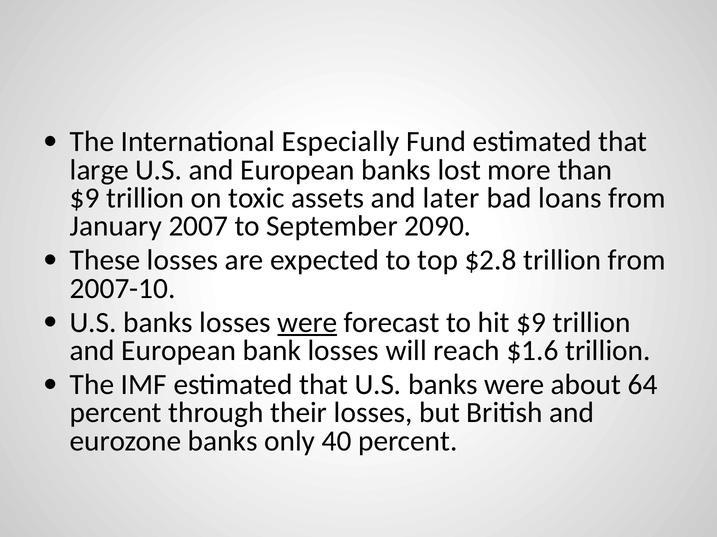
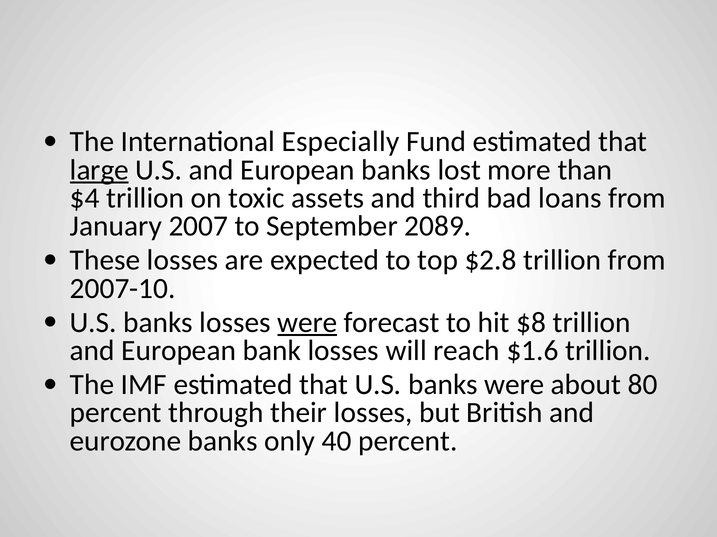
large underline: none -> present (99, 170)
$9: $9 -> $4 (85, 198)
later: later -> third (451, 198)
2090: 2090 -> 2089 (438, 227)
hit $9: $9 -> $8 (531, 323)
64: 64 -> 80 (643, 385)
